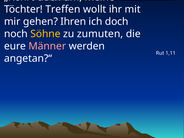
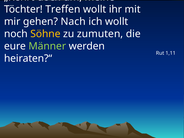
Ihren: Ihren -> Nach (73, 22)
ich doch: doch -> wollt (117, 22)
Männer colour: pink -> light green (47, 46)
angetan?“: angetan?“ -> heiraten?“ (28, 58)
